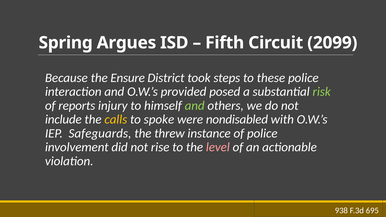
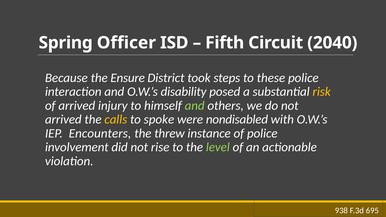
Argues: Argues -> Officer (126, 43)
2099: 2099 -> 2040 (332, 43)
provided: provided -> disability (184, 92)
risk colour: light green -> yellow (322, 92)
of reports: reports -> arrived (77, 106)
include: include -> arrived (63, 120)
Safeguards: Safeguards -> Encounters (100, 133)
level colour: pink -> light green (218, 147)
